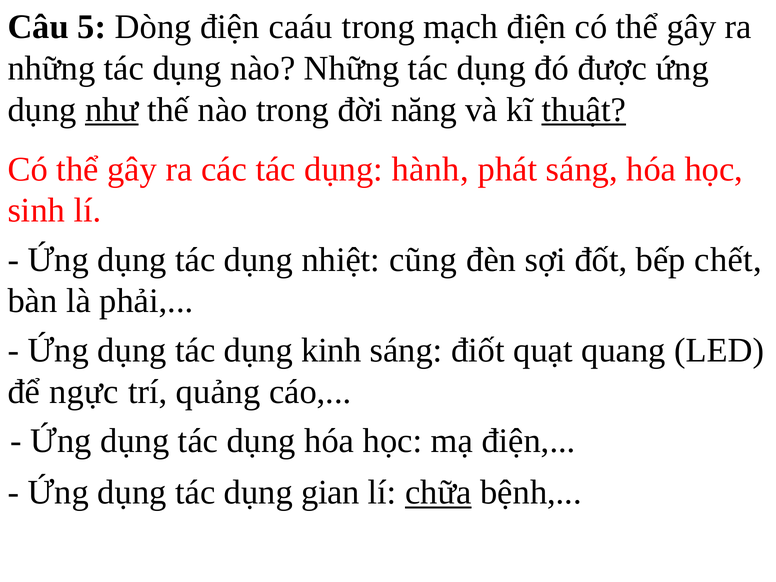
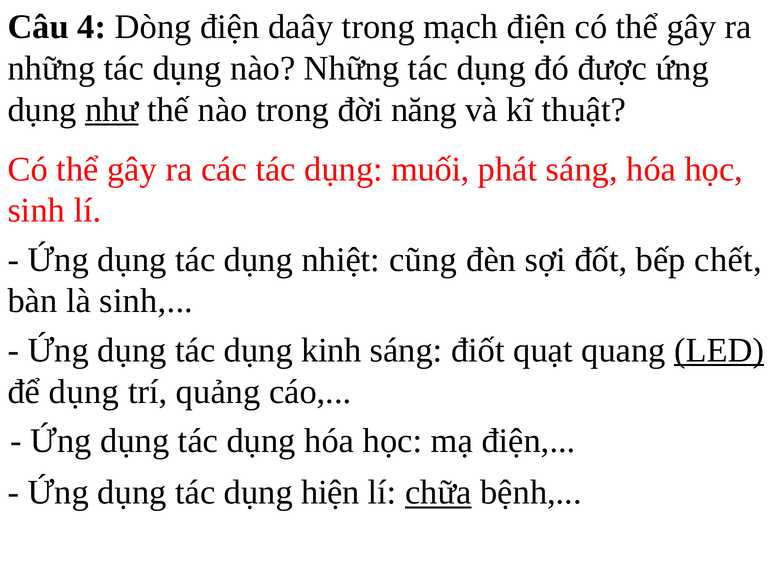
5: 5 -> 4 (92, 27)
caáu: caáu -> daây (301, 27)
thuật underline: present -> none (584, 110)
hành: hành -> muối (431, 169)
là phải: phải -> sinh (146, 301)
LED underline: none -> present (719, 350)
để ngực: ngực -> dụng (84, 392)
gian: gian -> hiện (331, 493)
